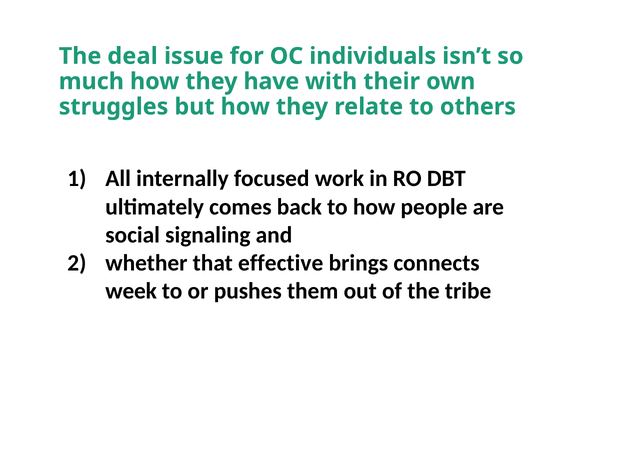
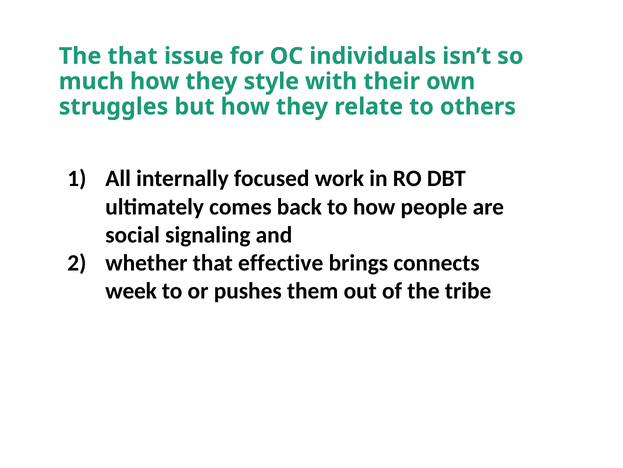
The deal: deal -> that (133, 56)
have: have -> style (271, 81)
